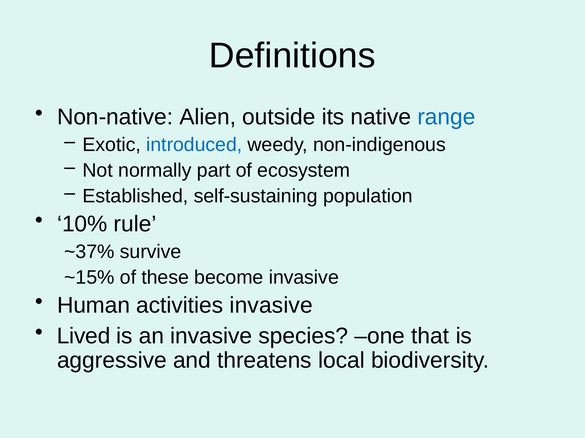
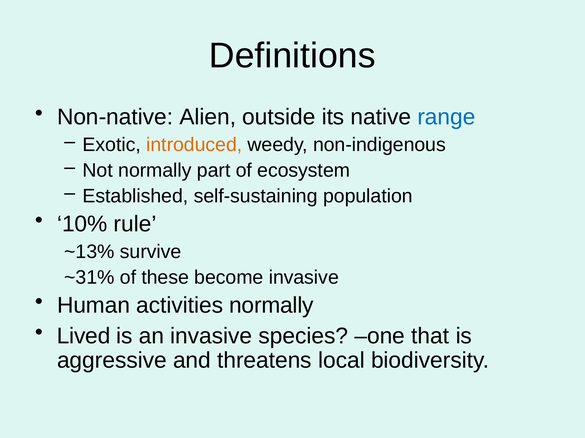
introduced colour: blue -> orange (194, 145)
~37%: ~37% -> ~13% (89, 252)
~15%: ~15% -> ~31% (89, 278)
activities invasive: invasive -> normally (271, 306)
